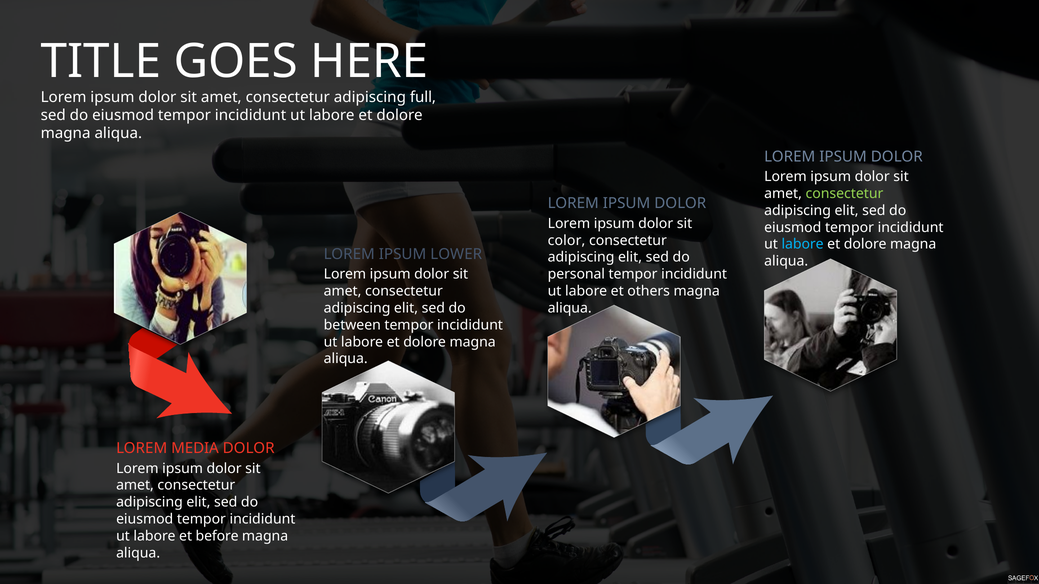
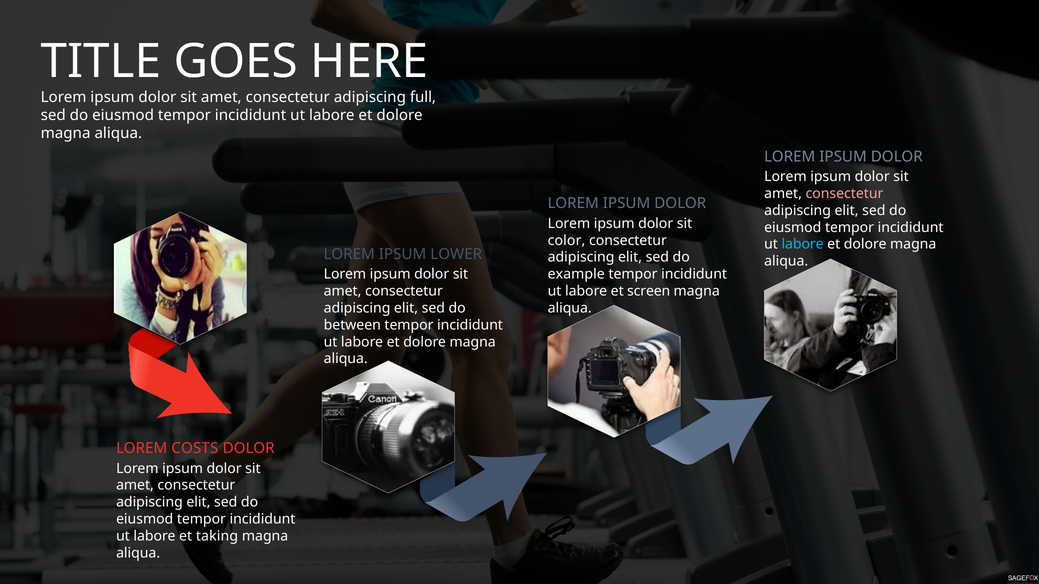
consectetur colour: light green -> pink (844, 194)
personal: personal -> example (576, 274)
others: others -> screen (649, 291)
MEDIA: MEDIA -> COSTS (195, 449)
before: before -> taking (217, 536)
